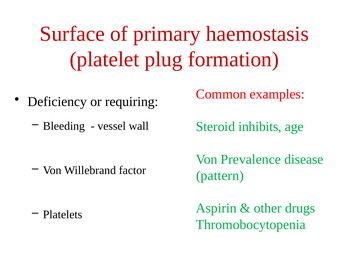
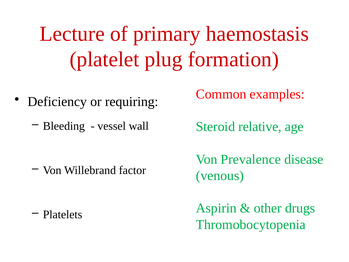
Surface: Surface -> Lecture (72, 34)
inhibits: inhibits -> relative (260, 127)
pattern: pattern -> venous (220, 175)
